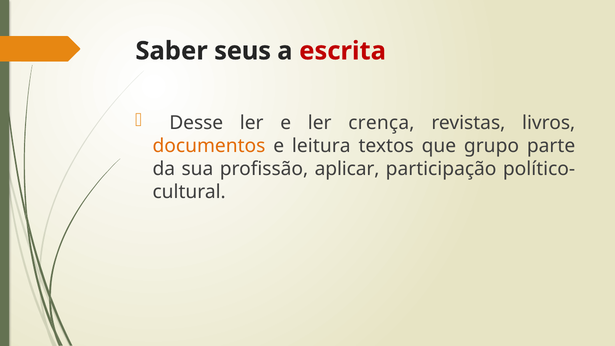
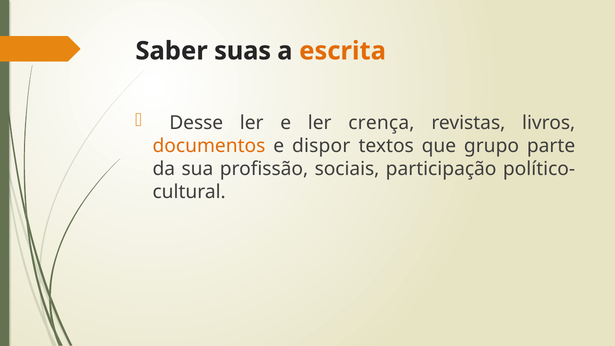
seus: seus -> suas (243, 51)
escrita colour: red -> orange (343, 51)
leitura: leitura -> dispor (321, 146)
aplicar: aplicar -> sociais (347, 169)
